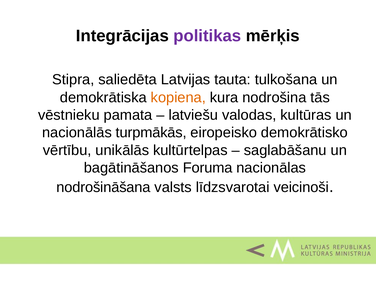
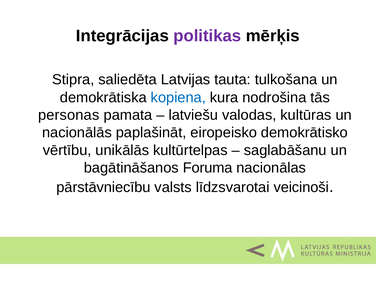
kopiena colour: orange -> blue (178, 98)
vēstnieku: vēstnieku -> personas (69, 115)
turpmākās: turpmākās -> paplašināt (151, 133)
nodrošināšana: nodrošināšana -> pārstāvniecību (103, 187)
